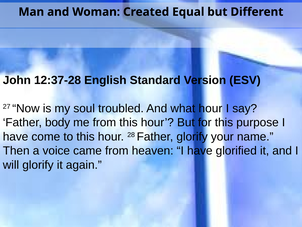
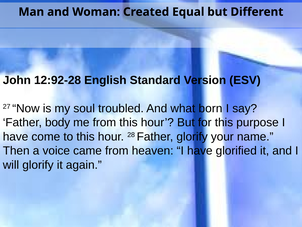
12:37-28: 12:37-28 -> 12:92-28 (58, 80)
what hour: hour -> born (210, 108)
